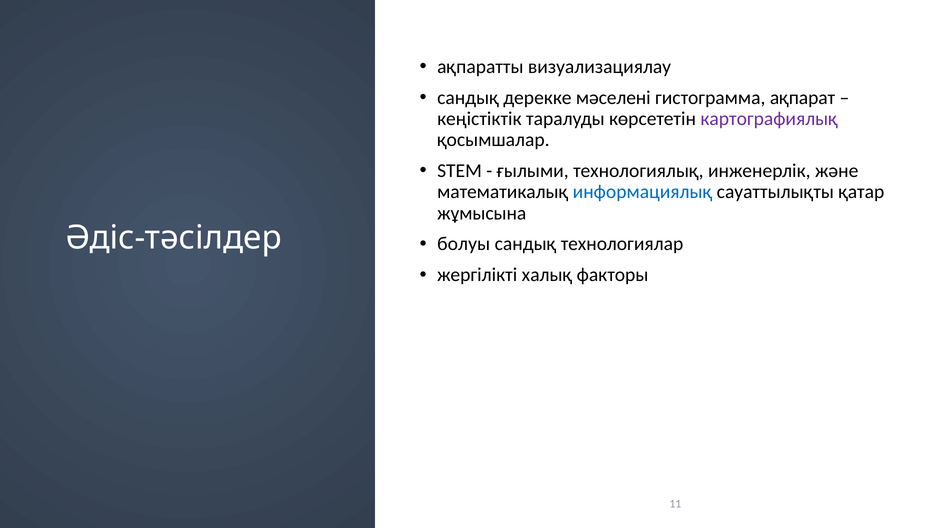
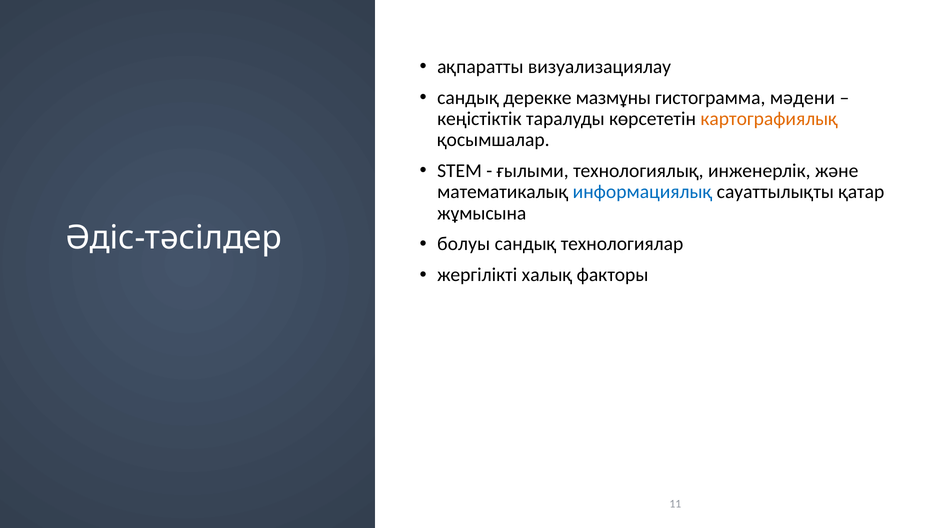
мәселені: мәселені -> мазмұны (613, 98)
ақпарат: ақпарат -> мәдени (802, 98)
картографиялық colour: purple -> orange (769, 119)
